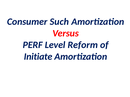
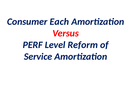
Such: Such -> Each (59, 22)
Initiate: Initiate -> Service (38, 57)
